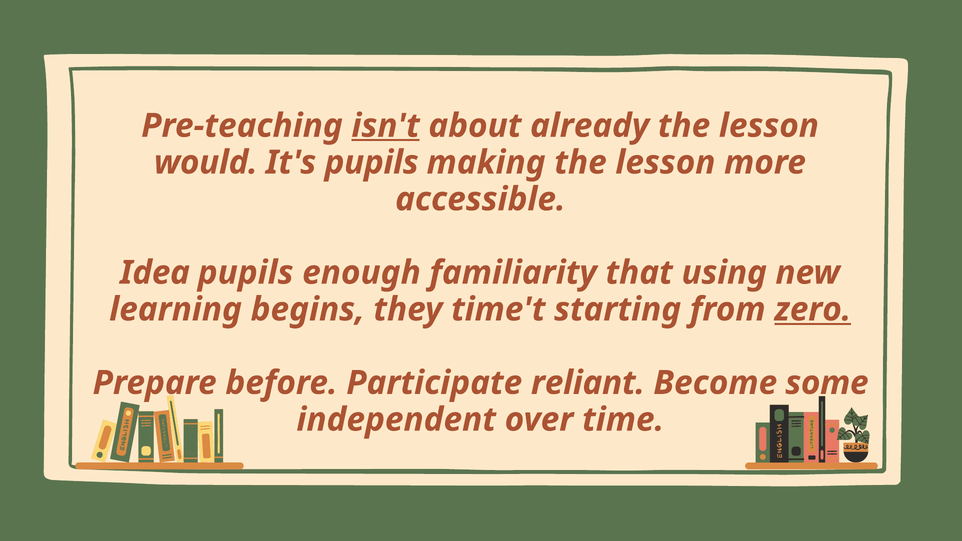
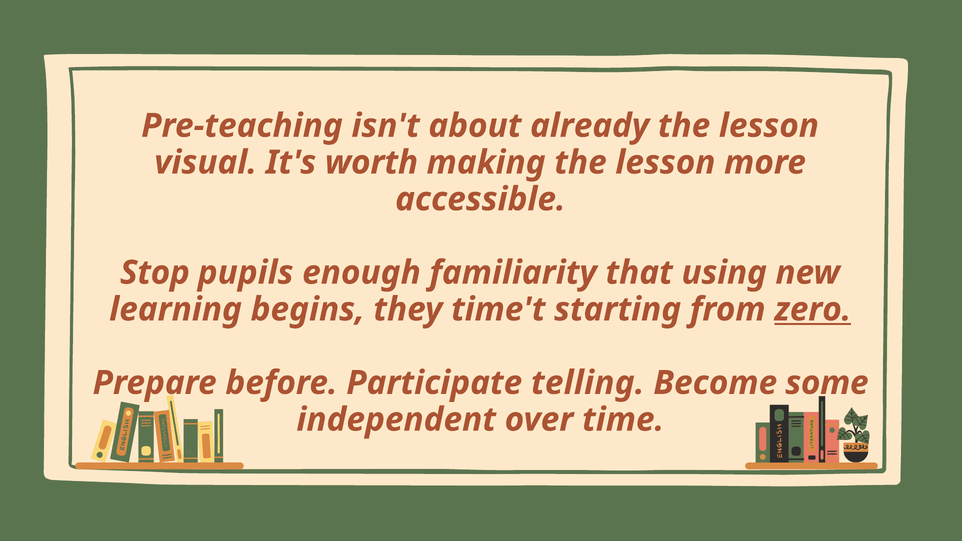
isn't underline: present -> none (386, 126)
would: would -> visual (206, 163)
It's pupils: pupils -> worth (371, 163)
Idea: Idea -> Stop (155, 273)
reliant: reliant -> telling (588, 383)
